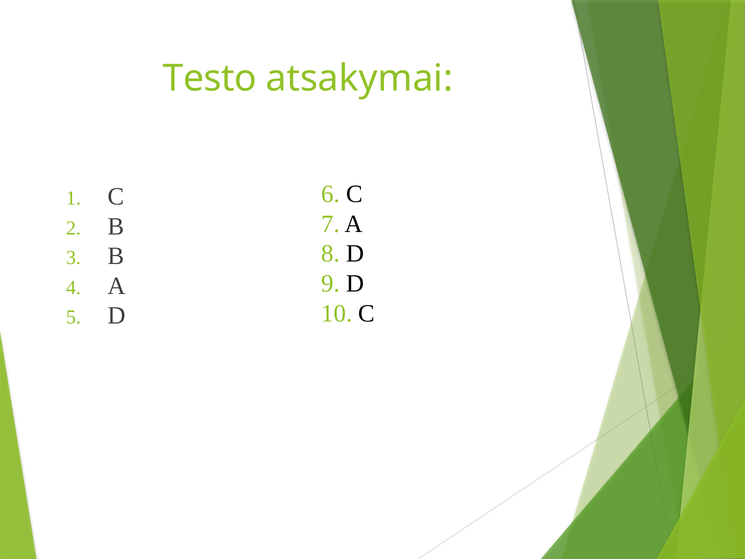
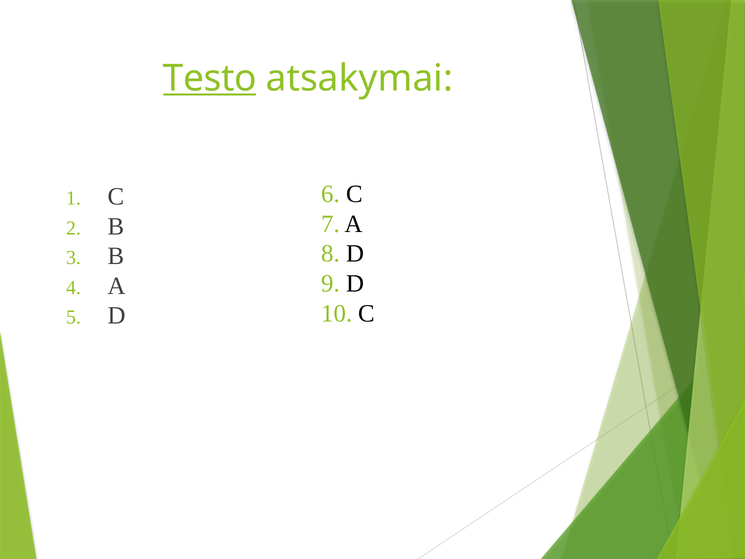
Testo underline: none -> present (210, 78)
